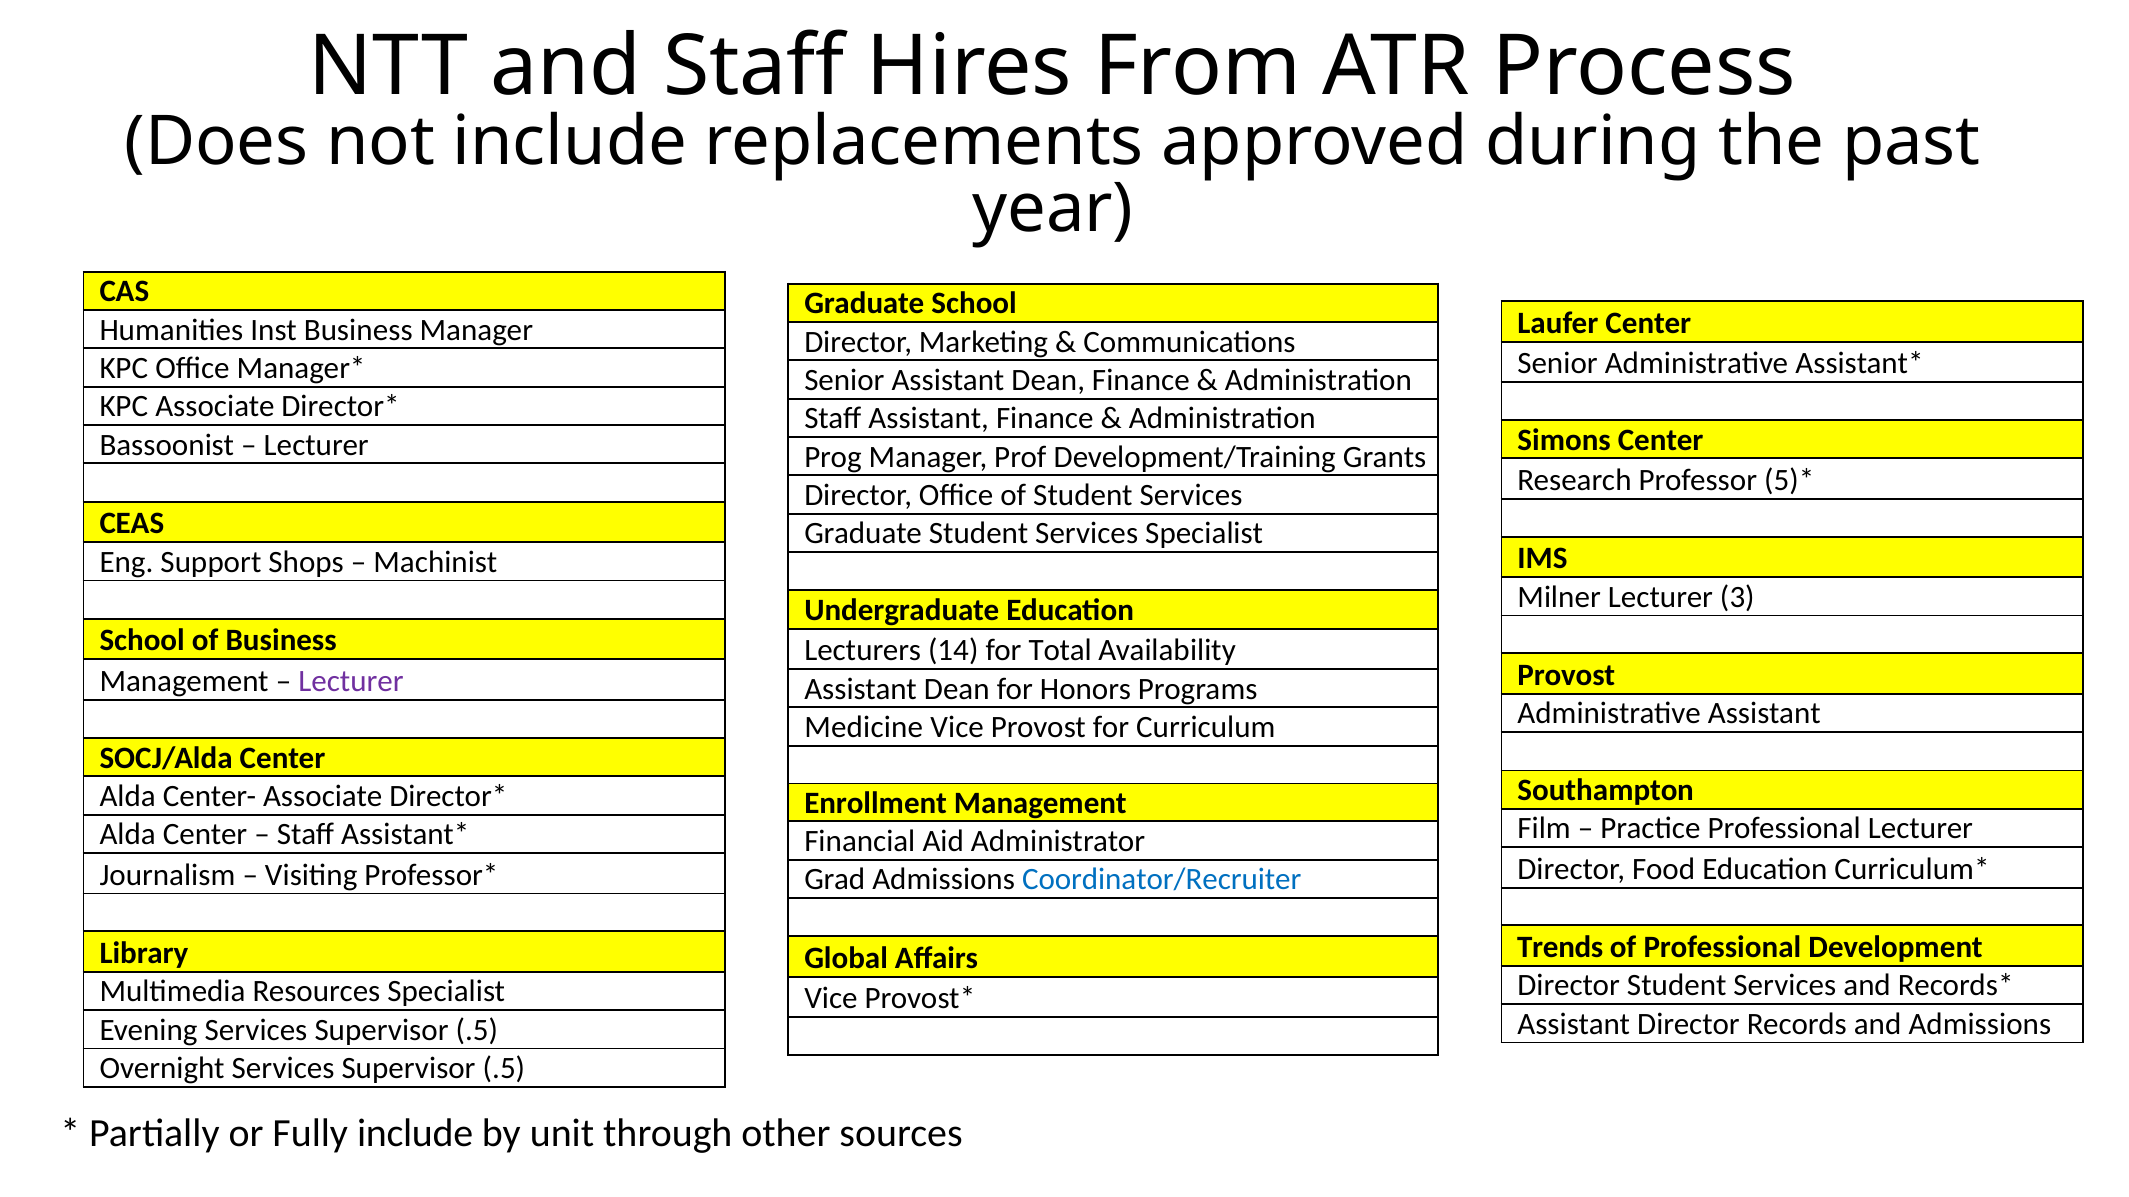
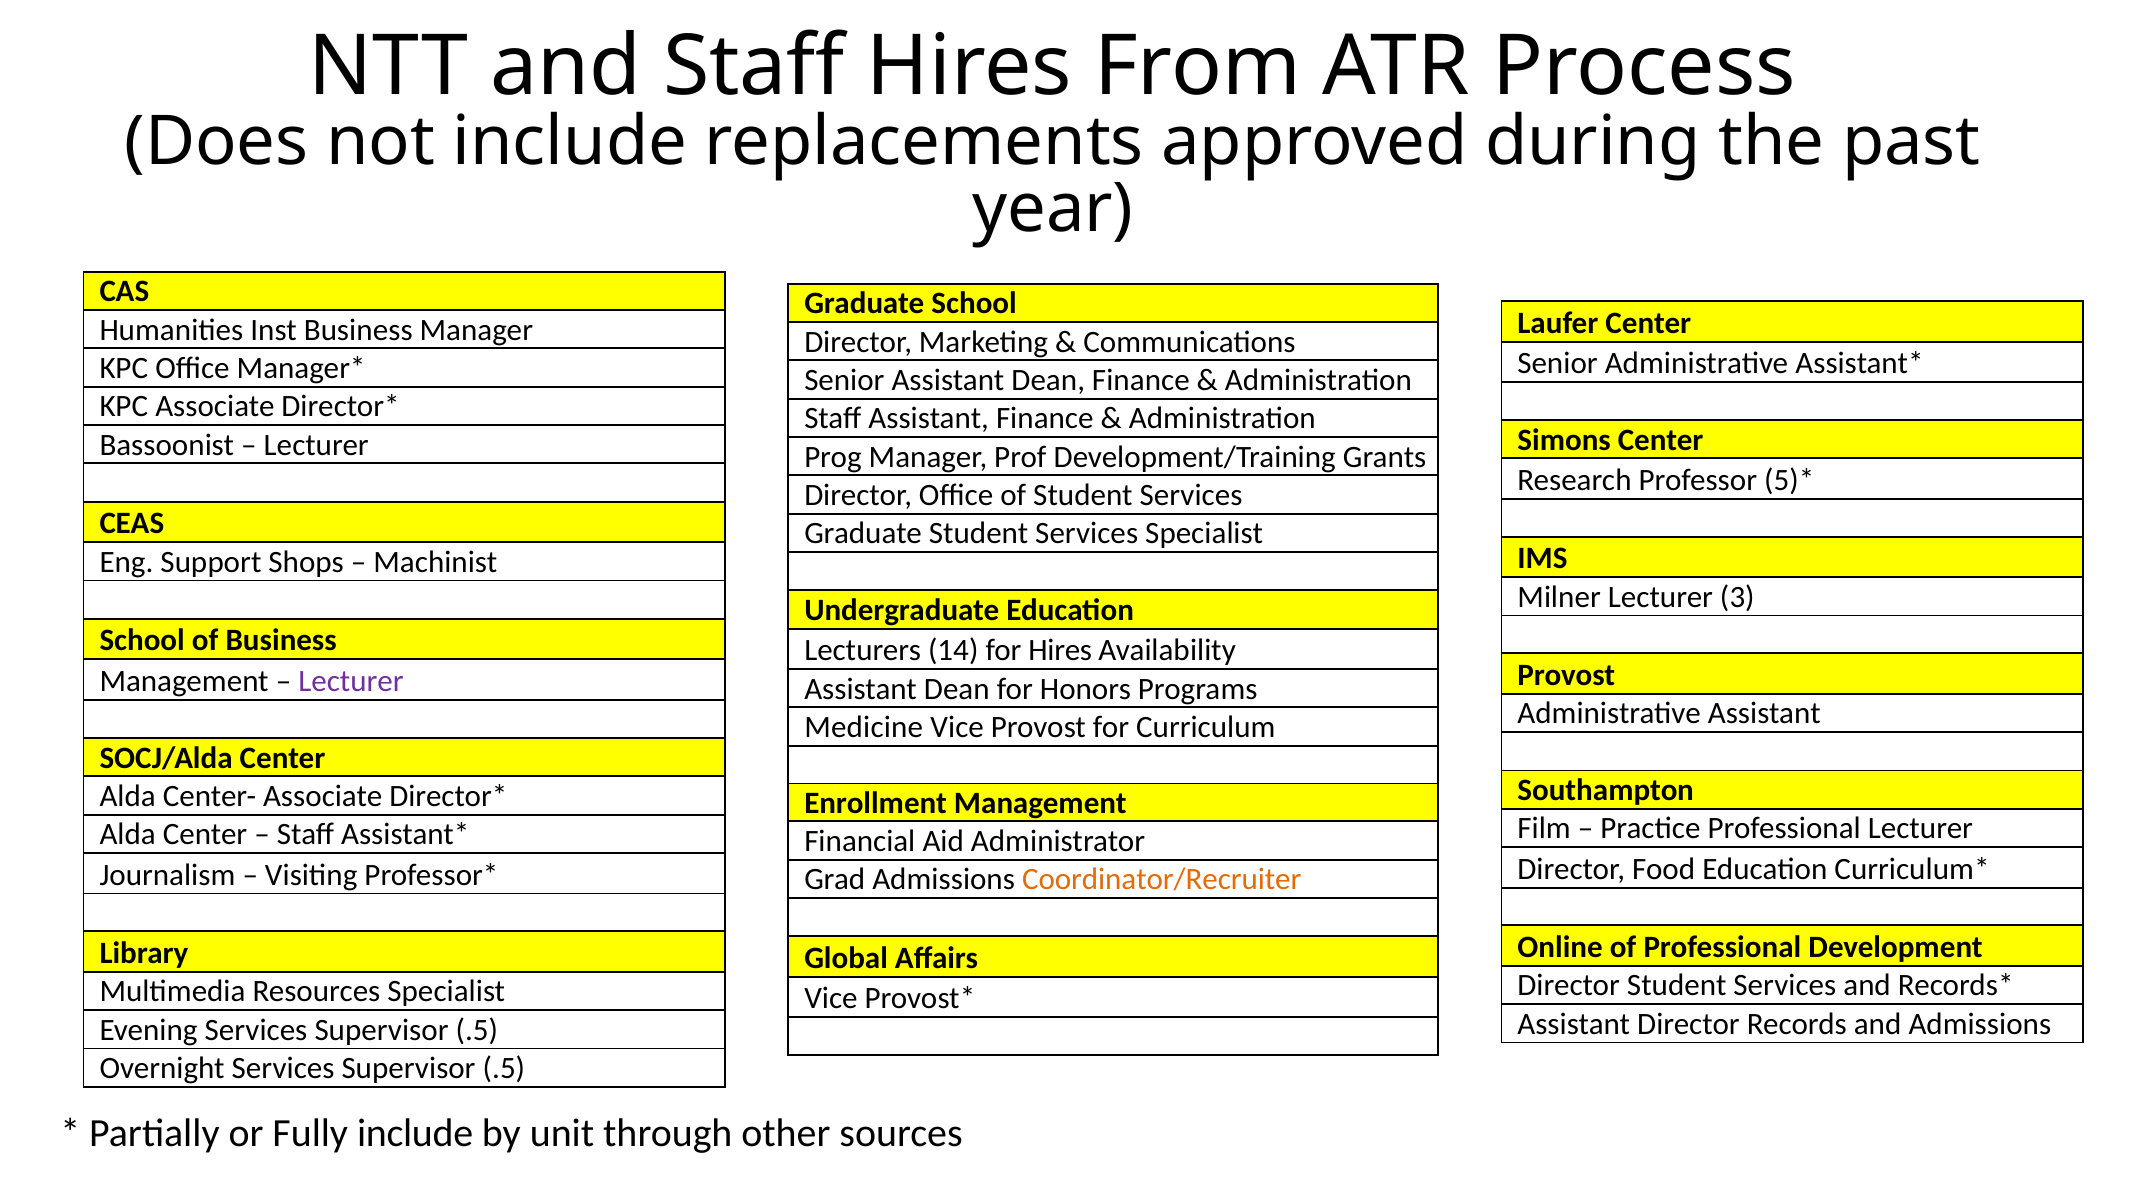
for Total: Total -> Hires (1060, 651)
Coordinator/Recruiter colour: blue -> orange (1162, 880)
Trends: Trends -> Online (1560, 948)
